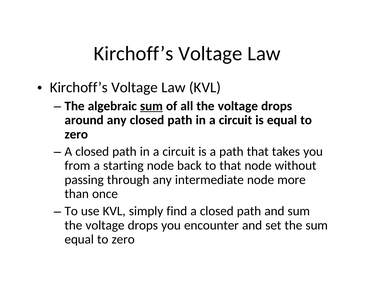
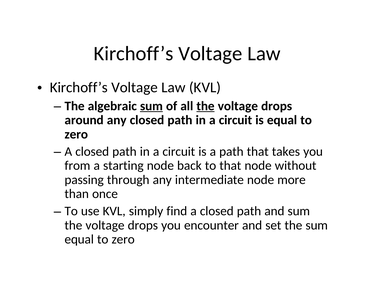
the underline: none -> present (205, 106)
